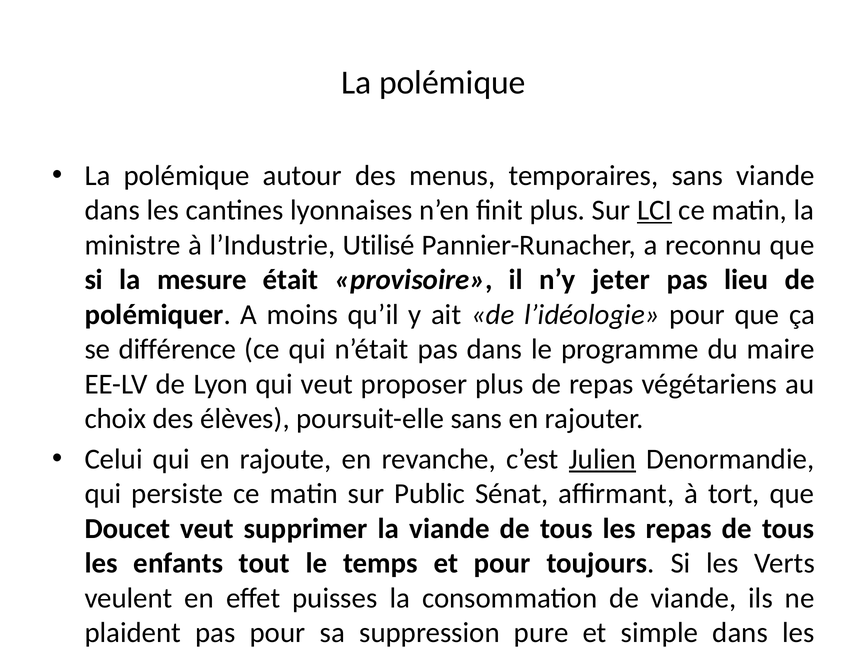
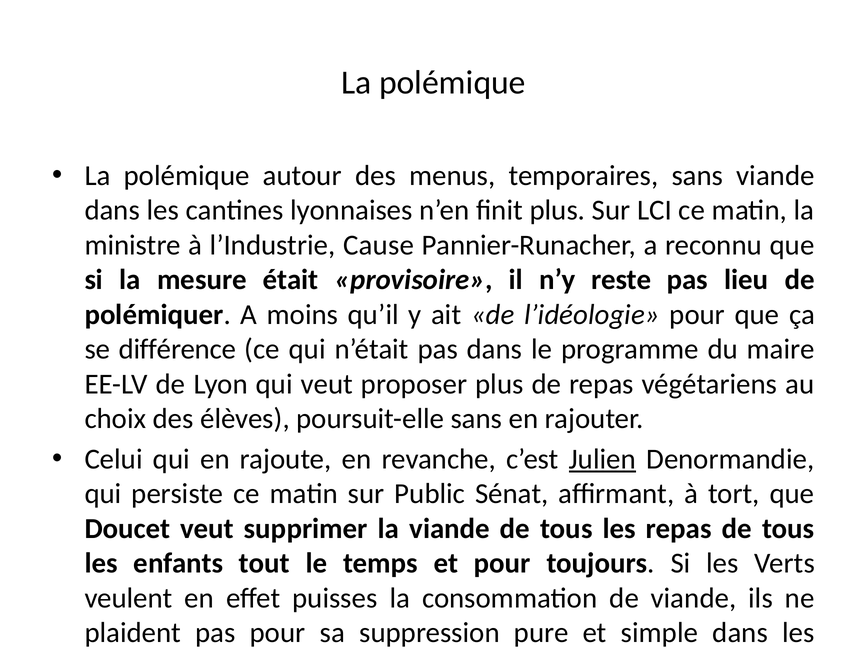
LCI underline: present -> none (655, 210)
Utilisé: Utilisé -> Cause (379, 245)
jeter: jeter -> reste (621, 279)
